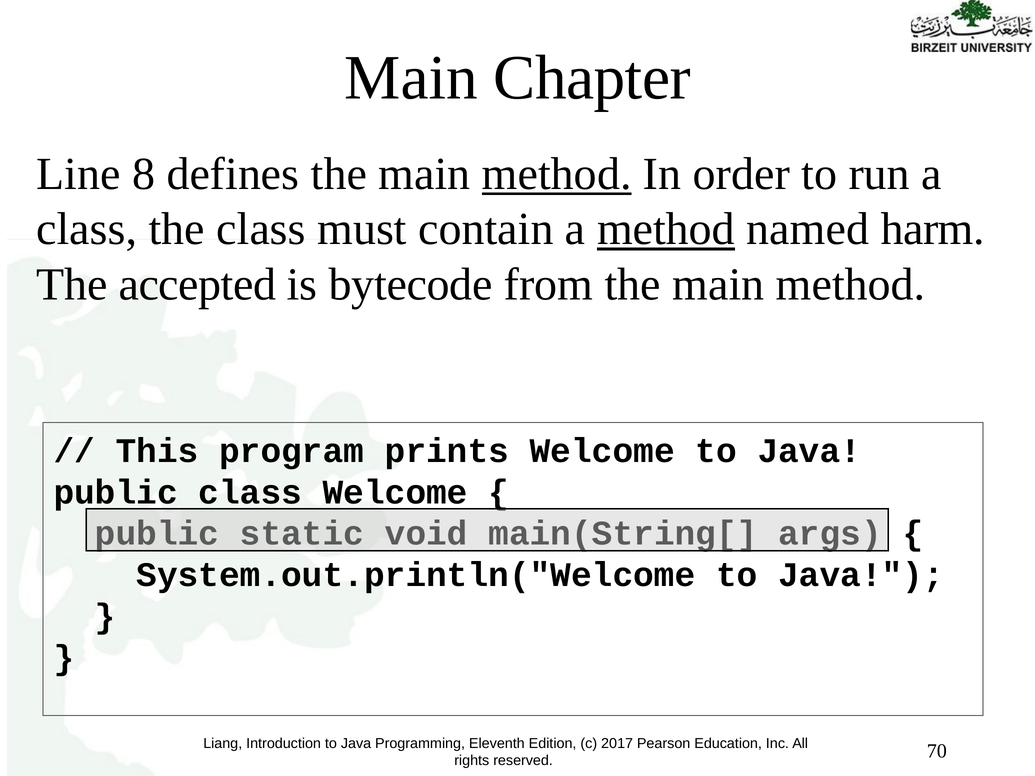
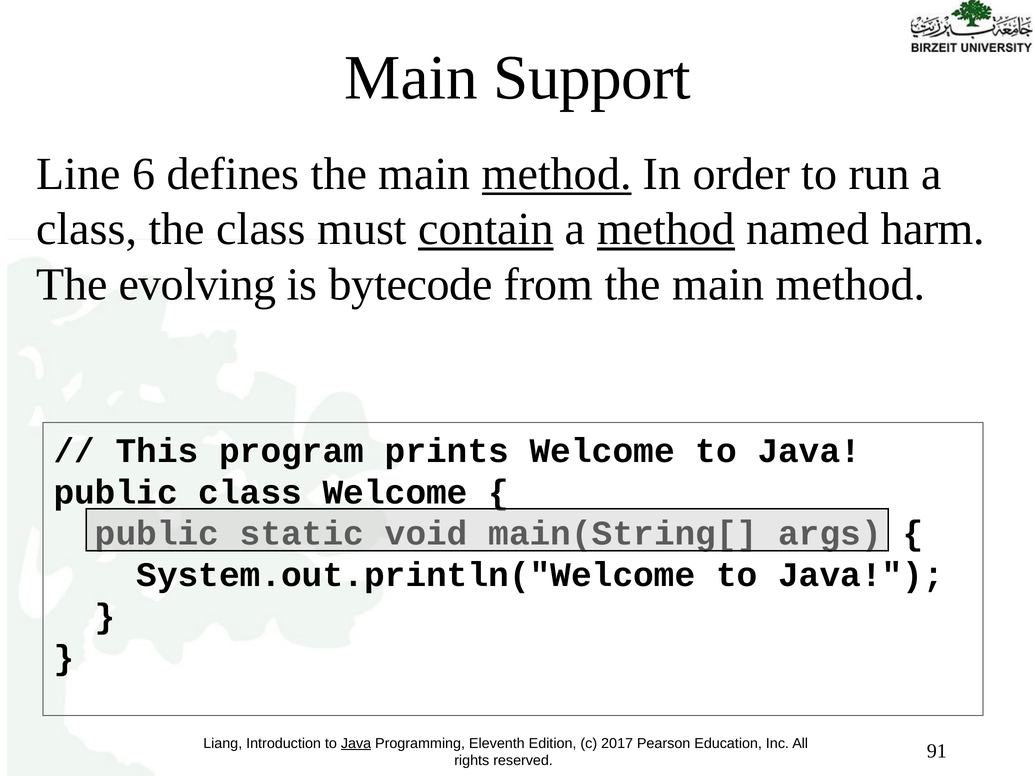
Chapter: Chapter -> Support (592, 78)
8: 8 -> 6 (144, 174)
contain underline: none -> present (486, 229)
accepted: accepted -> evolving (197, 284)
Java underline: none -> present (356, 744)
70: 70 -> 91 (937, 752)
